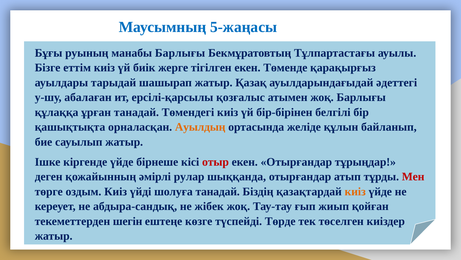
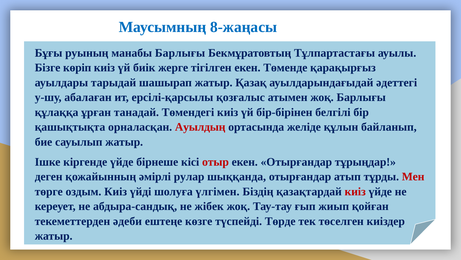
5-жаңасы: 5-жаңасы -> 8-жаңасы (244, 27)
еттім: еттім -> көріп (77, 68)
Ауылдың colour: orange -> red (200, 127)
шолуға танадай: танадай -> үлгімен (218, 191)
киіз colour: orange -> red (355, 191)
шегін: шегін -> әдеби (128, 221)
